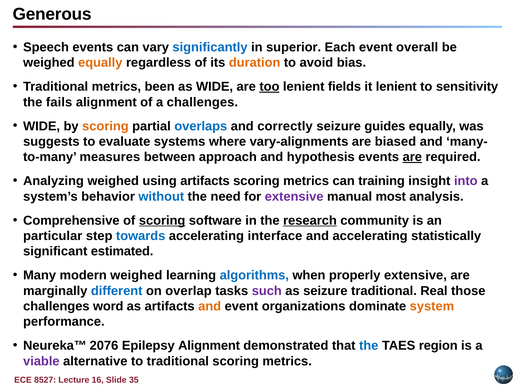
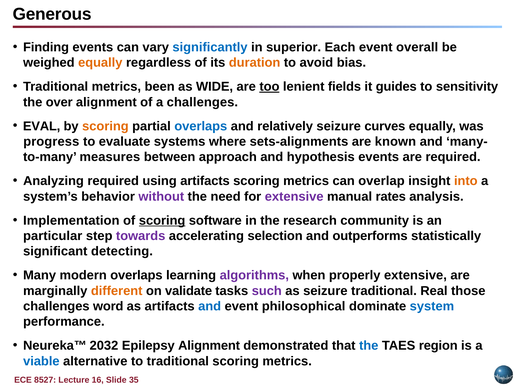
Speech: Speech -> Finding (46, 47)
it lenient: lenient -> guides (396, 87)
fails: fails -> over (59, 102)
WIDE: WIDE -> EVAL (42, 126)
correctly: correctly -> relatively (285, 126)
guides: guides -> curves (385, 126)
suggests: suggests -> progress (51, 142)
vary-alignments: vary-alignments -> sets-alignments (299, 142)
biased: biased -> known (395, 142)
are underline: present -> none (412, 157)
Analyzing weighed: weighed -> required (113, 181)
training: training -> overlap (381, 181)
into colour: purple -> orange (466, 181)
without colour: blue -> purple (161, 197)
most: most -> rates (391, 197)
Comprehensive: Comprehensive -> Implementation (71, 221)
research underline: present -> none (310, 221)
towards colour: blue -> purple (141, 236)
interface: interface -> selection (275, 236)
and accelerating: accelerating -> outperforms (370, 236)
estimated: estimated -> detecting (122, 251)
modern weighed: weighed -> overlaps (136, 276)
algorithms colour: blue -> purple (254, 276)
different colour: blue -> orange (117, 291)
overlap: overlap -> validate (189, 291)
and colour: orange -> blue (210, 306)
organizations: organizations -> philosophical (304, 306)
system colour: orange -> blue (432, 306)
2076: 2076 -> 2032 (104, 346)
viable colour: purple -> blue (41, 361)
